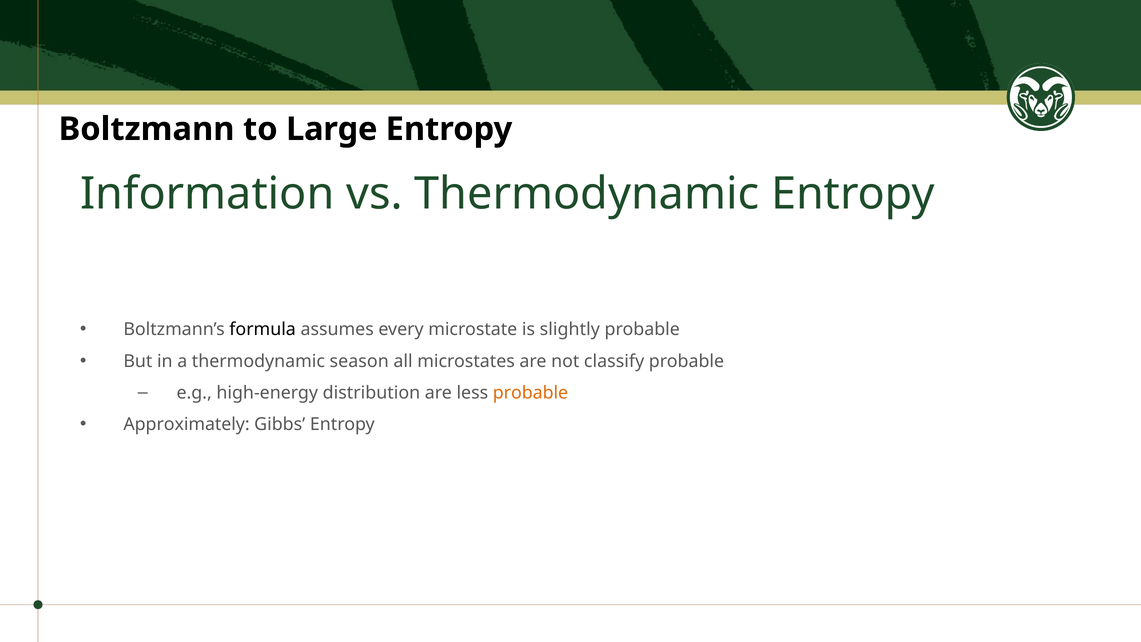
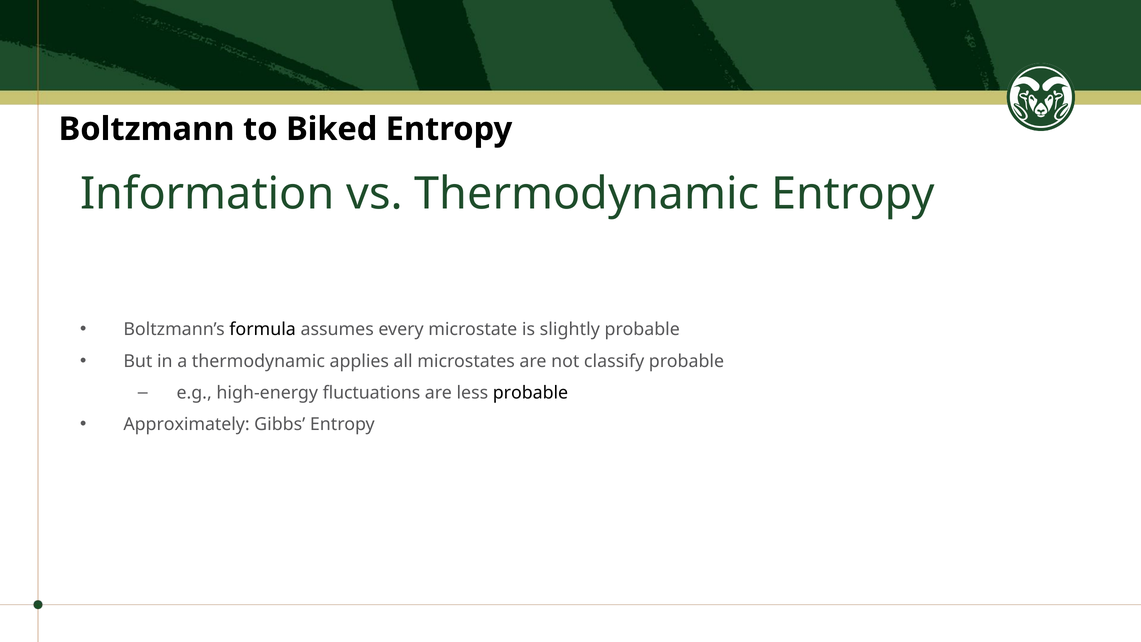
Large: Large -> Biked (332, 129)
season: season -> applies (359, 361)
distribution: distribution -> fluctuations (372, 393)
probable colour: orange -> black (530, 393)
